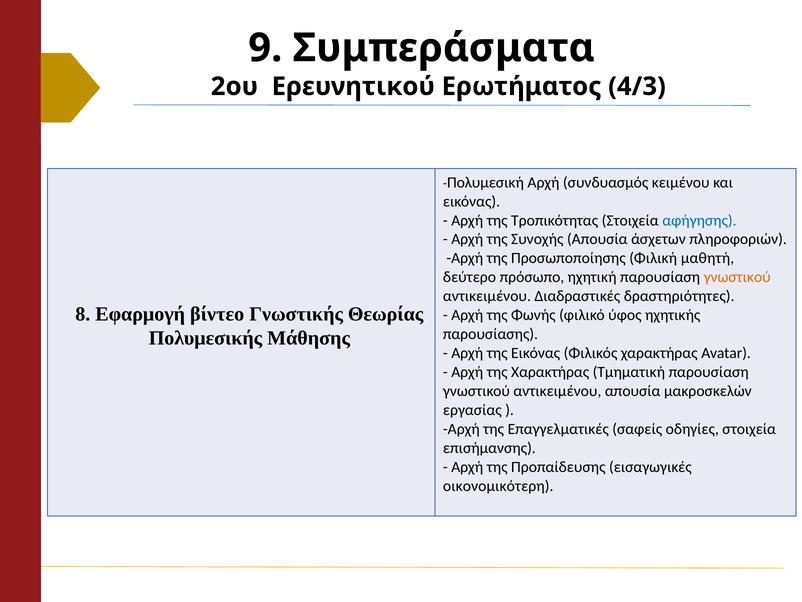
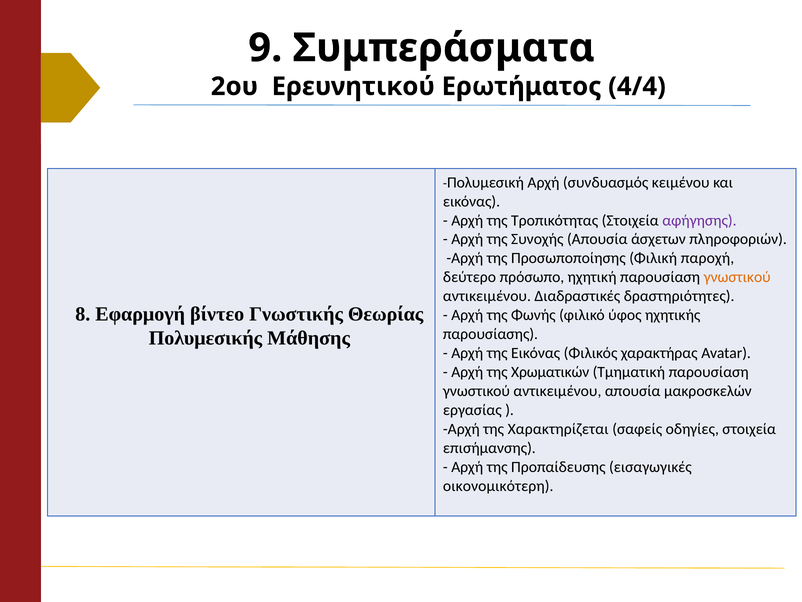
4/3: 4/3 -> 4/4 (637, 86)
αφήγησης colour: blue -> purple (699, 220)
μαθητή: μαθητή -> παροχή (708, 258)
της Χαρακτήρας: Χαρακτήρας -> Χρωματικών (550, 372)
Επαγγελματικές: Επαγγελματικές -> Χαρακτηρίζεται (558, 429)
